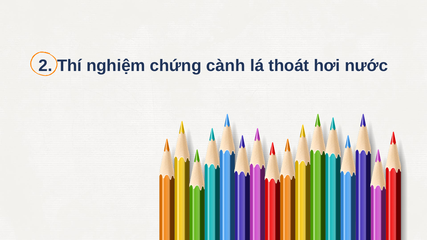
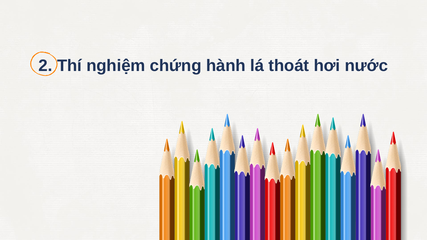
cành: cành -> hành (226, 66)
